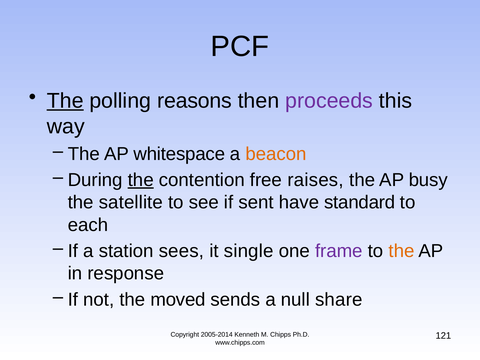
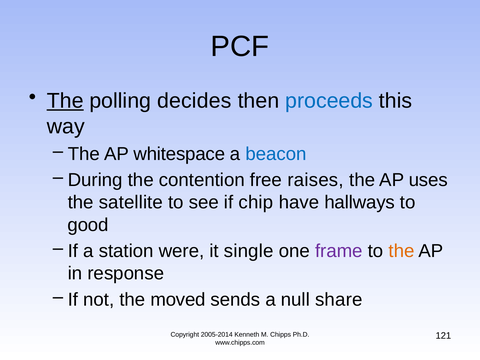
reasons: reasons -> decides (194, 101)
proceeds colour: purple -> blue (329, 101)
beacon colour: orange -> blue (276, 154)
the underline: present -> none (141, 180)
busy: busy -> uses (428, 180)
sent: sent -> chip (256, 202)
standard: standard -> hallways (360, 202)
each: each -> good (88, 225)
sees: sees -> were (182, 251)
